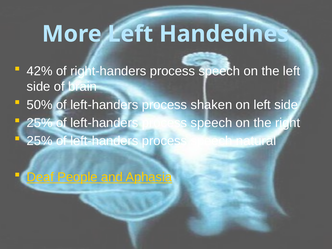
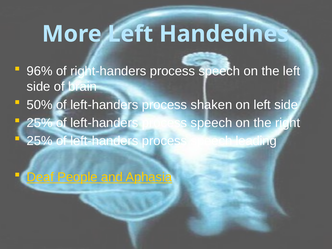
42%: 42% -> 96% (40, 71)
natural: natural -> leading (256, 141)
